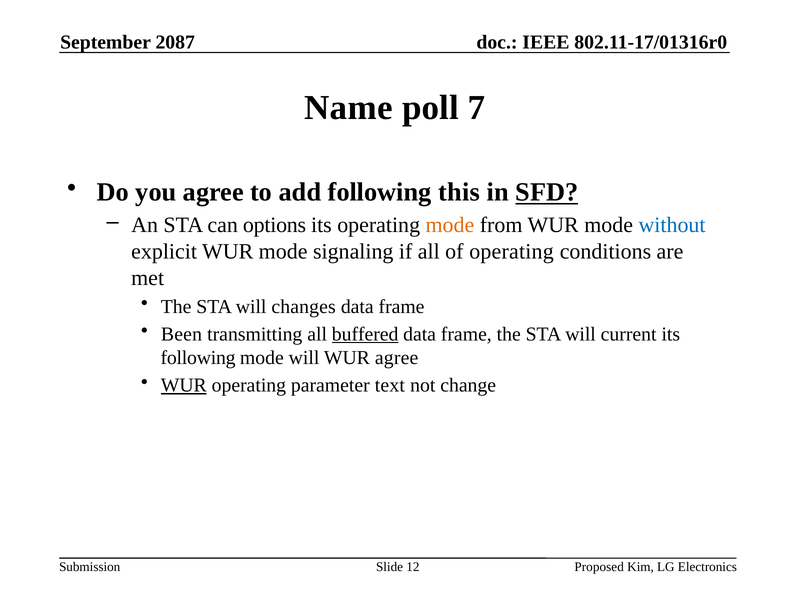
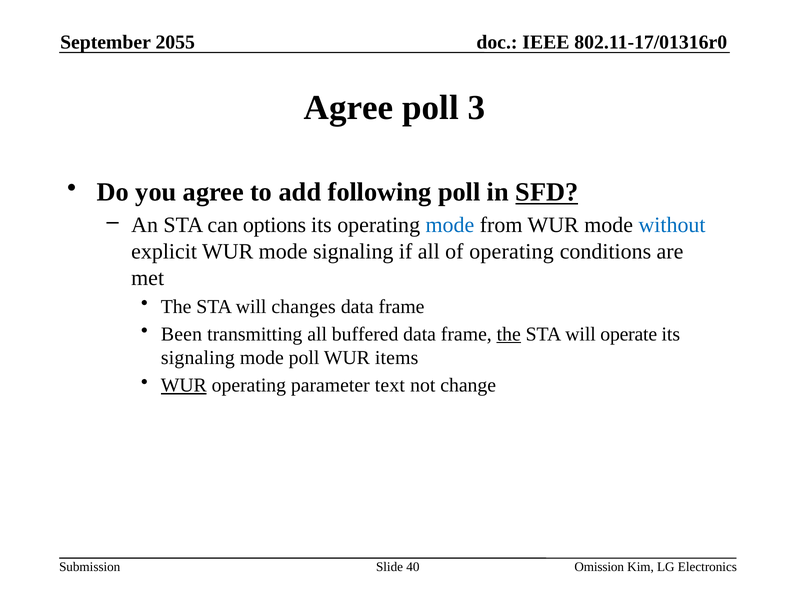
2087: 2087 -> 2055 (175, 42)
Name: Name -> Agree (349, 108)
7: 7 -> 3 (476, 108)
following this: this -> poll (459, 193)
mode colour: orange -> blue (450, 226)
buffered underline: present -> none (365, 335)
the underline: none -> present (509, 335)
current: current -> operate (629, 335)
following: following -> signaling (198, 358)
mode will: will -> poll (304, 358)
WUR agree: agree -> items (397, 358)
12: 12 -> 40 (413, 568)
Proposed: Proposed -> Omission (599, 568)
